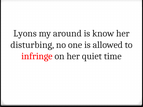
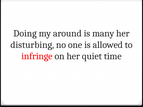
Lyons: Lyons -> Doing (25, 33)
know: know -> many (103, 33)
